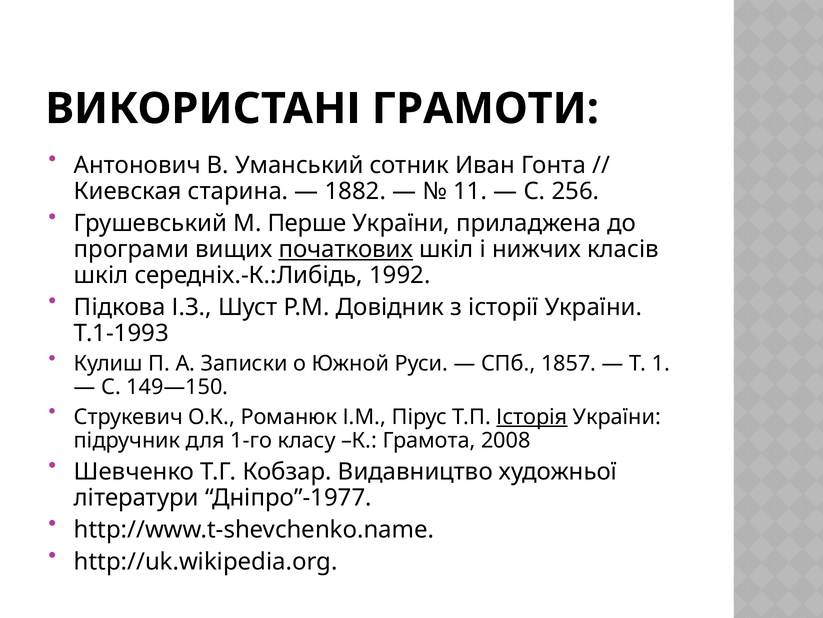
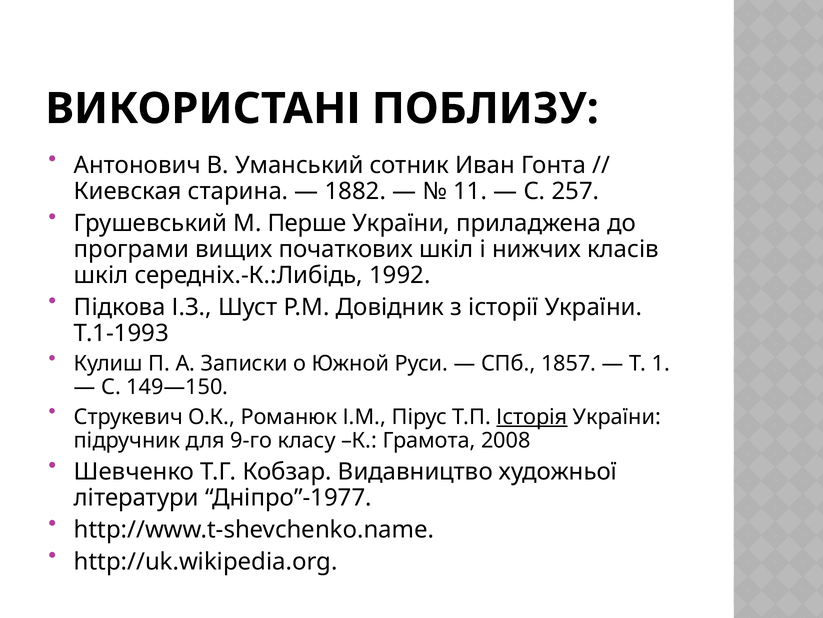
ГРАМОТИ: ГРАМОТИ -> ПОБЛИЗУ (485, 109)
256: 256 -> 257 (575, 191)
початкових underline: present -> none (346, 249)
1-го: 1-го -> 9-го (251, 440)
